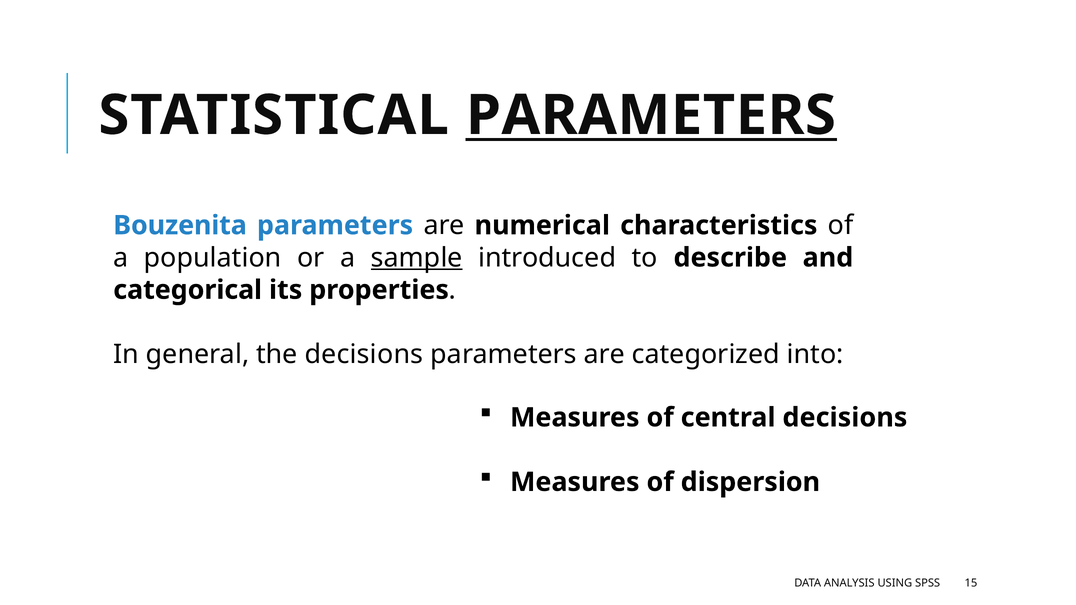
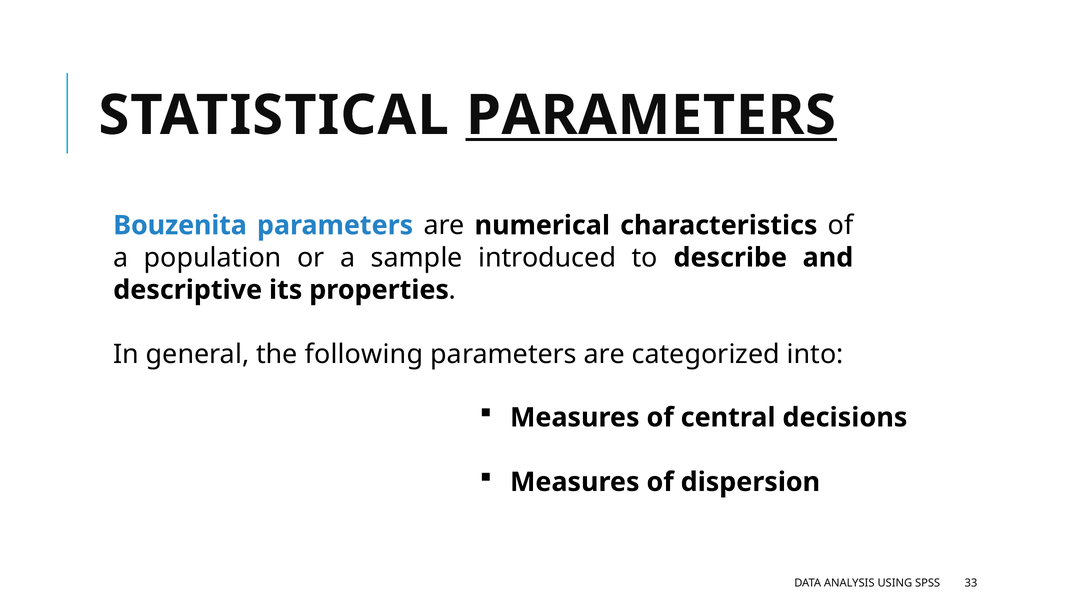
sample underline: present -> none (417, 258)
categorical: categorical -> descriptive (188, 290)
the decisions: decisions -> following (364, 355)
15: 15 -> 33 (971, 583)
